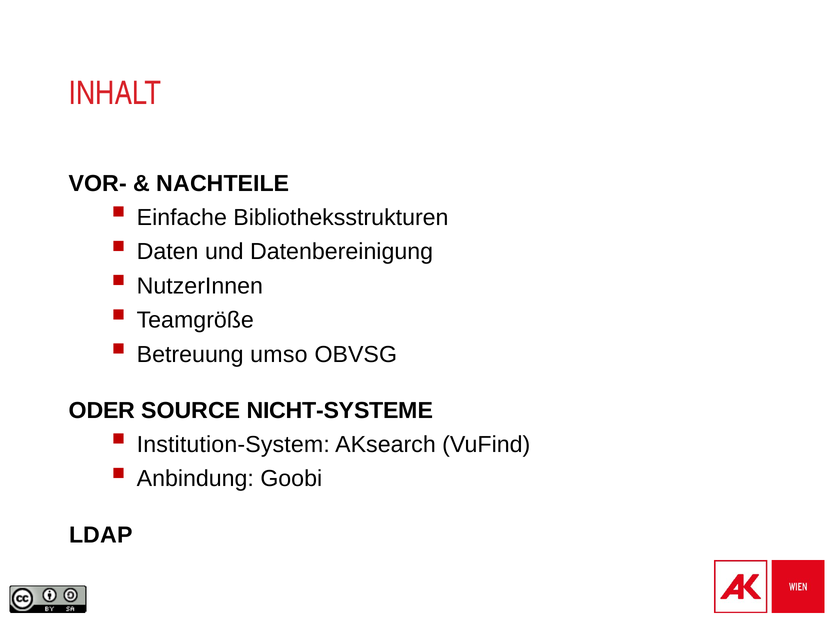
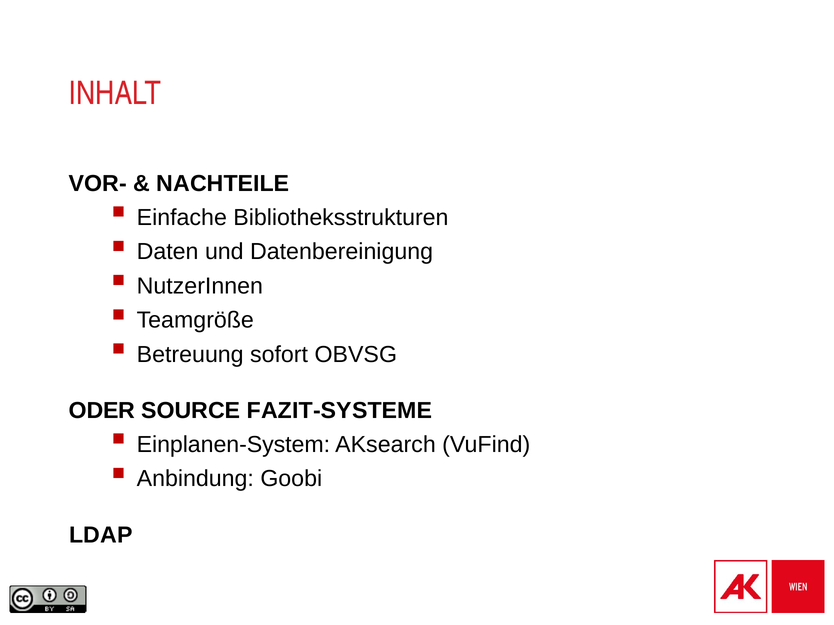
umso: umso -> sofort (279, 355)
NICHT-SYSTEME: NICHT-SYSTEME -> FAZIT-SYSTEME (340, 411)
Institution-System: Institution-System -> Einplanen-System (233, 445)
